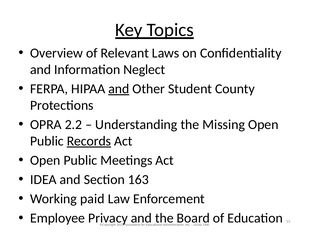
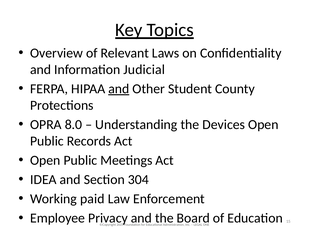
Neglect: Neglect -> Judicial (144, 69)
2.2: 2.2 -> 8.0 (73, 124)
Missing: Missing -> Devices (224, 124)
Records underline: present -> none (89, 141)
163: 163 -> 304 (138, 179)
